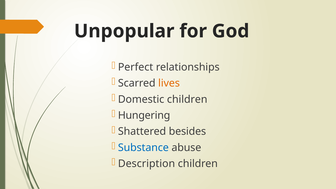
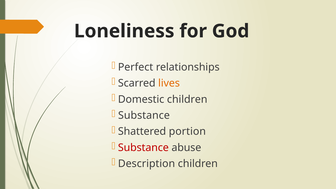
Unpopular: Unpopular -> Loneliness (124, 31)
Hungering: Hungering -> Substance (144, 115)
besides: besides -> portion (187, 132)
Substance colour: blue -> red (143, 148)
